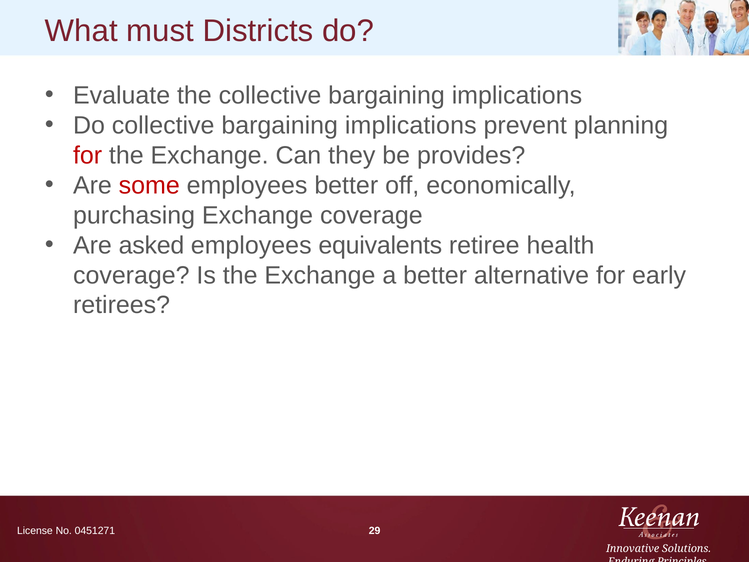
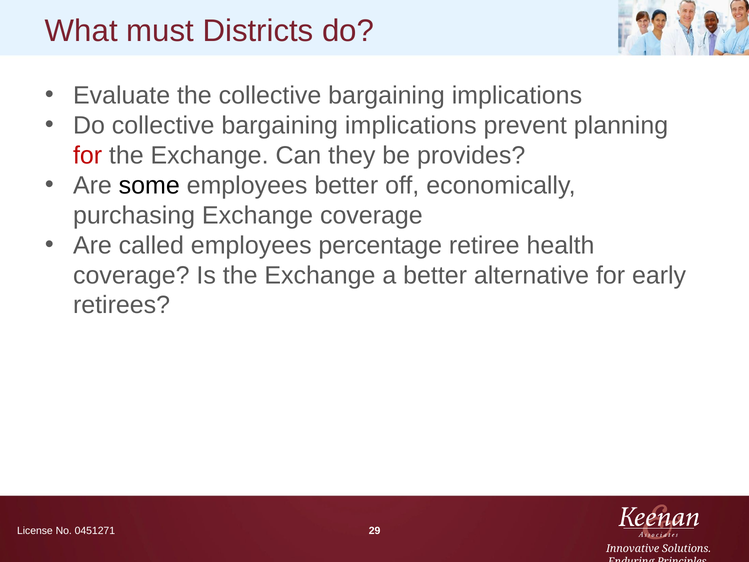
some colour: red -> black (149, 185)
asked: asked -> called (151, 245)
equivalents: equivalents -> percentage (380, 245)
